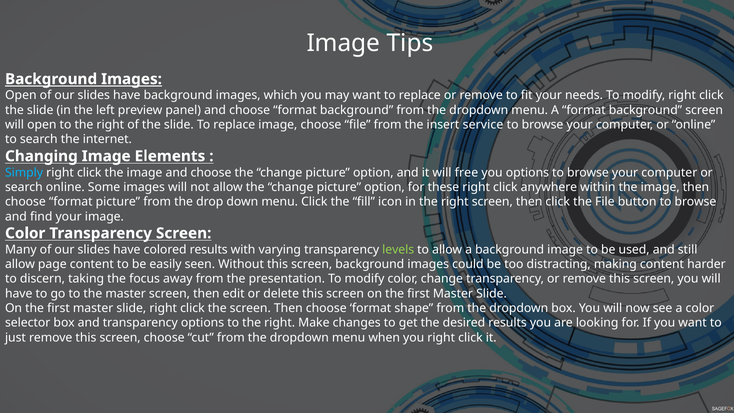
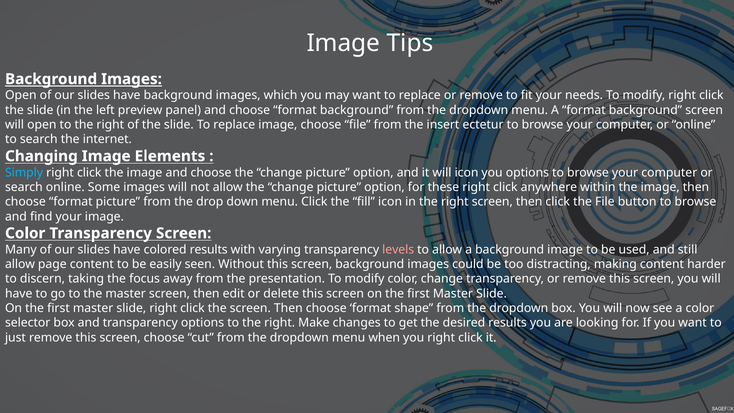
service: service -> ectetur (483, 125)
will free: free -> icon (467, 172)
levels colour: light green -> pink (398, 249)
